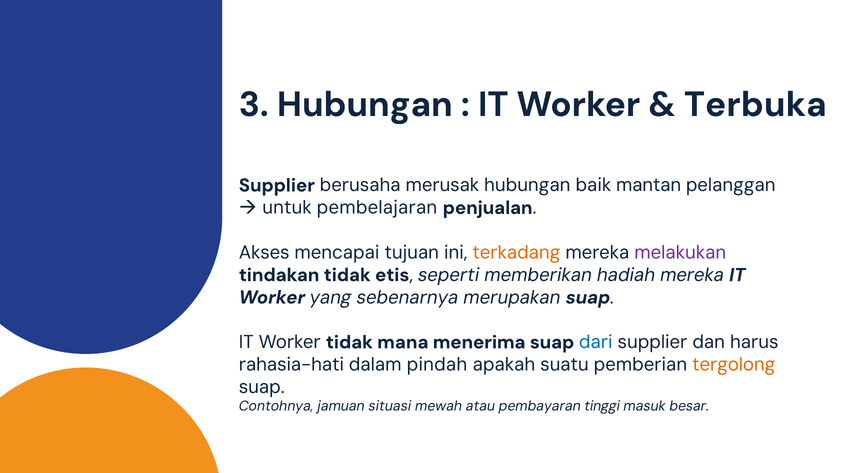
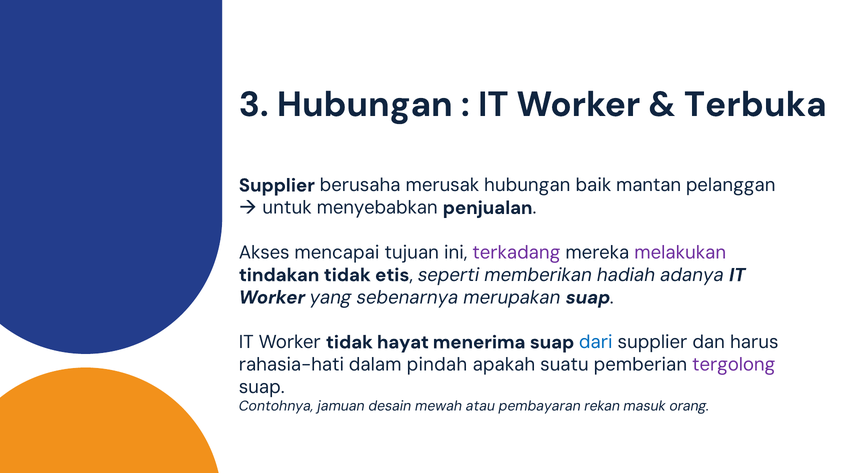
pembelajaran: pembelajaran -> menyebabkan (377, 208)
terkadang colour: orange -> purple (516, 253)
hadiah mereka: mereka -> adanya (692, 275)
mana: mana -> hayat (403, 342)
tergolong colour: orange -> purple (734, 365)
situasi: situasi -> desain (390, 406)
tinggi: tinggi -> rekan (602, 406)
besar: besar -> orang (689, 406)
